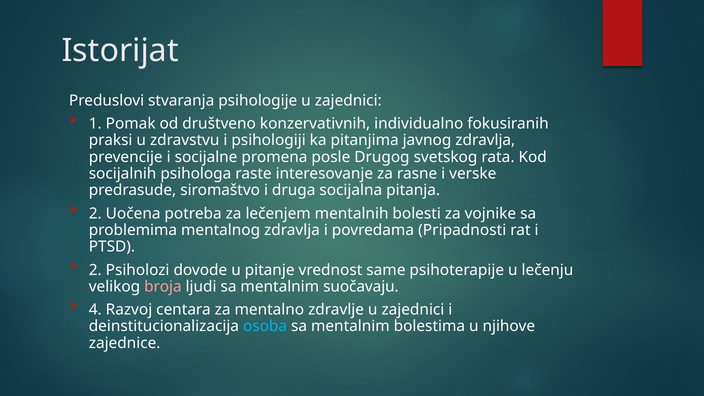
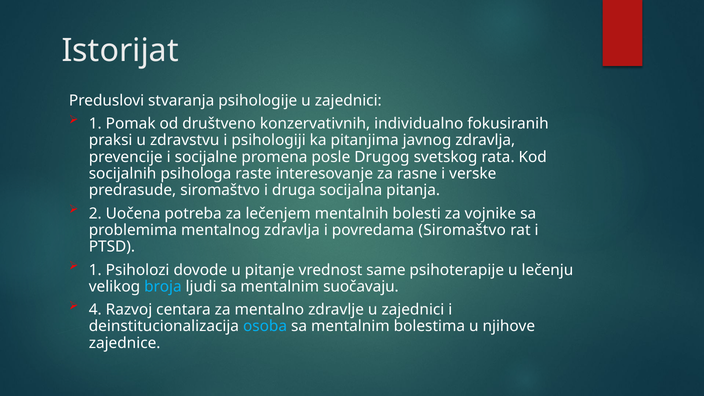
povredama Pripadnosti: Pripadnosti -> Siromaštvo (462, 230)
2: 2 -> 1 (95, 270)
broja colour: pink -> light blue (163, 287)
